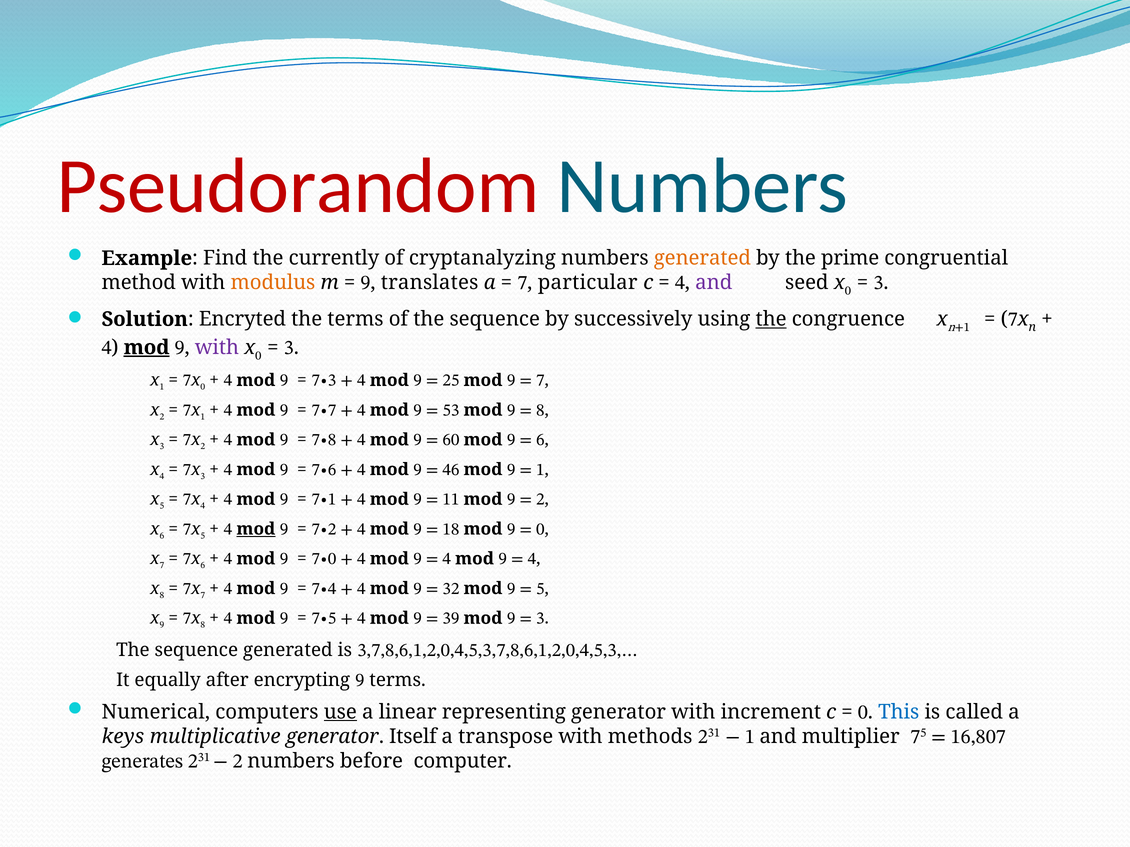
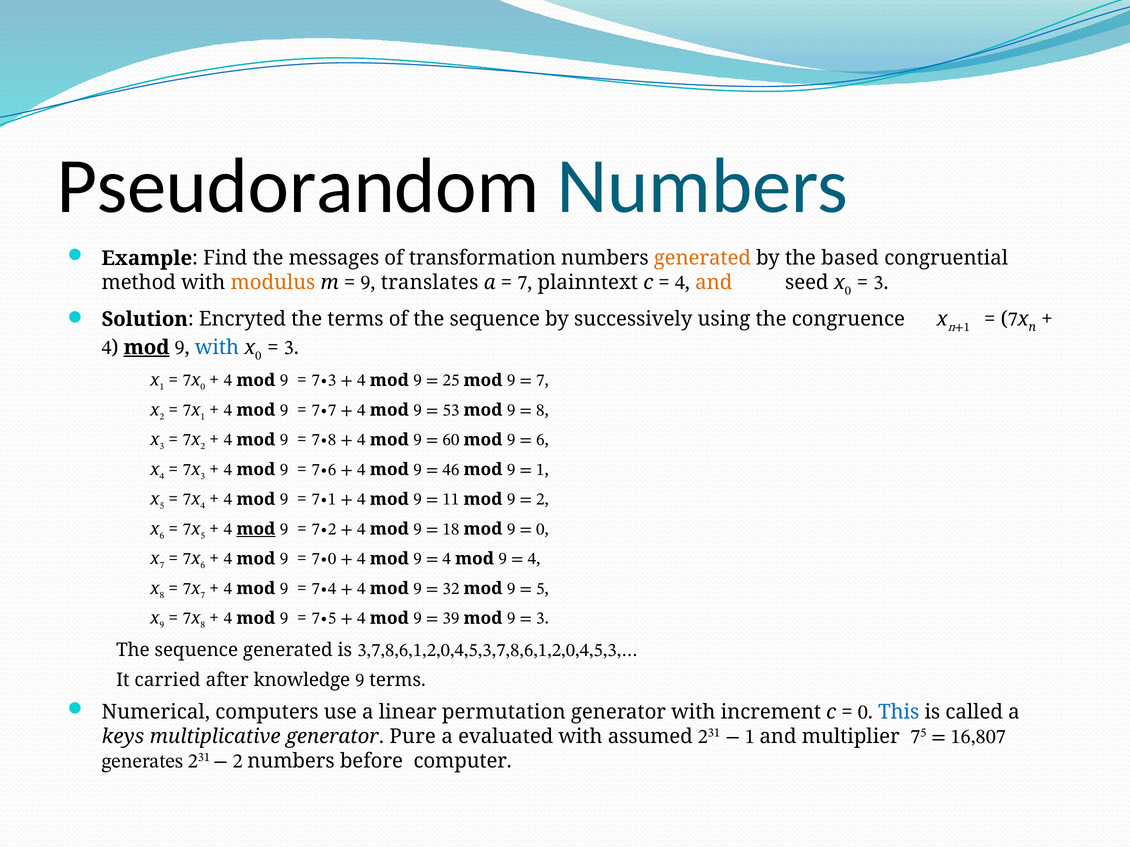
Pseudorandom colour: red -> black (298, 187)
currently: currently -> messages (334, 258)
cryptanalyzing: cryptanalyzing -> transformation (482, 258)
prime: prime -> based (850, 258)
particular: particular -> plainntext (588, 283)
and colour: purple -> orange (714, 283)
the underline: present -> none (771, 319)
with colour: purple -> blue (217, 348)
equally: equally -> carried (168, 680)
encrypting: encrypting -> knowledge (302, 680)
use underline: present -> none (340, 712)
representing: representing -> permutation (504, 712)
Itself: Itself -> Pure (413, 737)
transpose: transpose -> evaluated (506, 737)
methods: methods -> assumed (650, 737)
